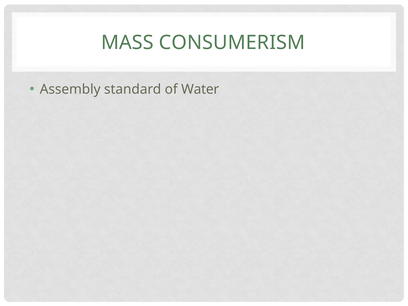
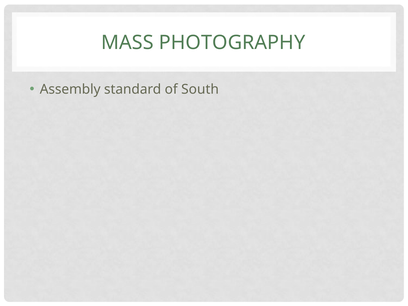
CONSUMERISM: CONSUMERISM -> PHOTOGRAPHY (232, 43)
Water: Water -> South (200, 89)
